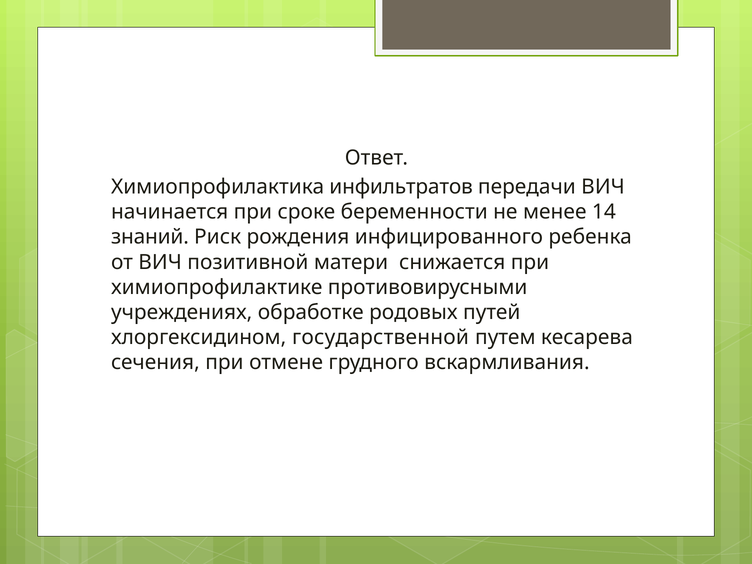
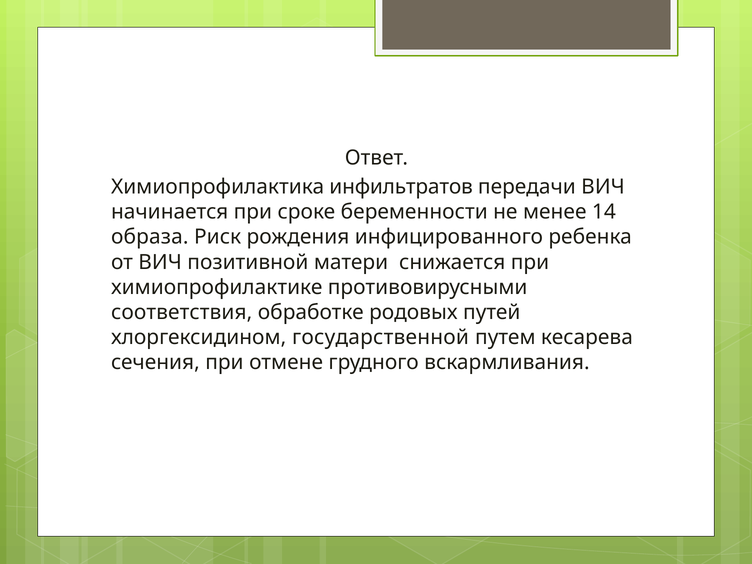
знаний: знаний -> образа (150, 237)
учреждениях: учреждениях -> соответствия (182, 312)
